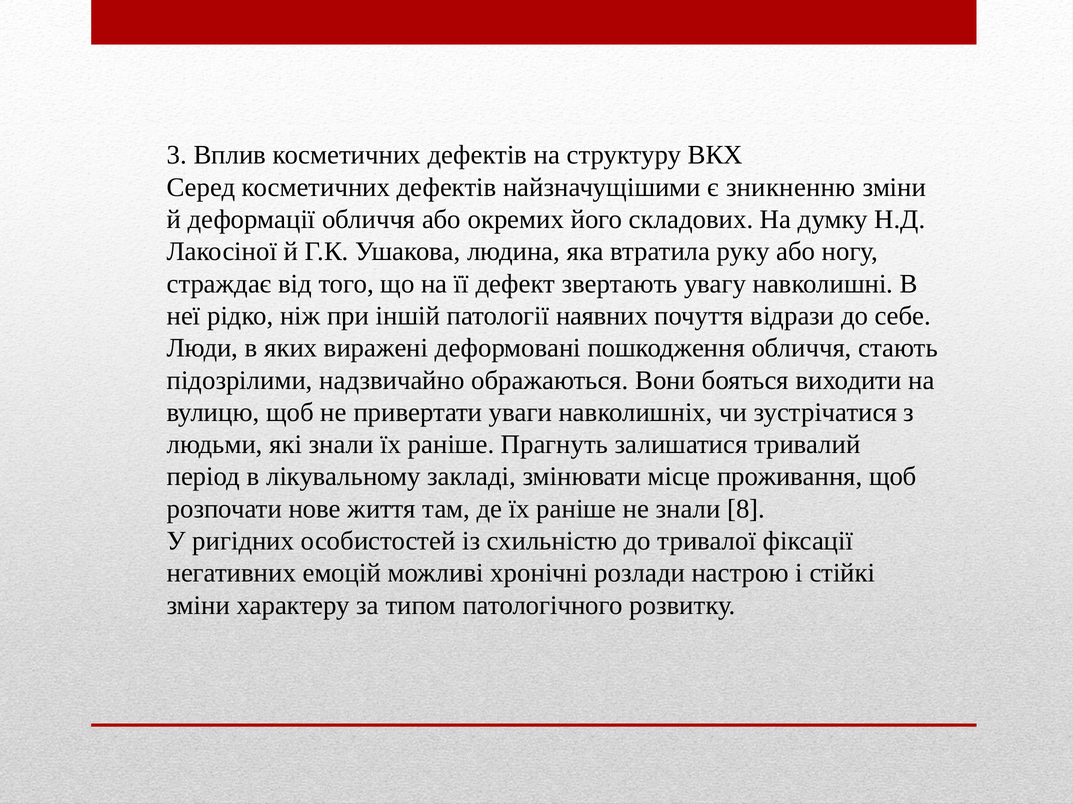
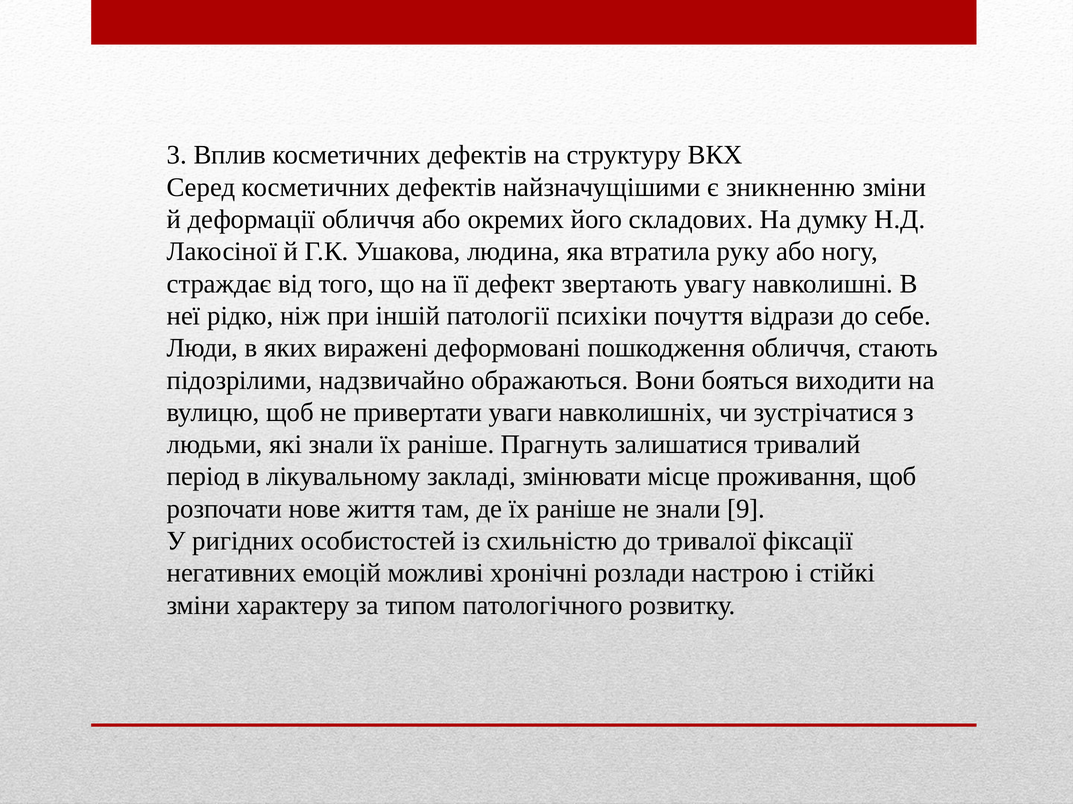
наявних: наявних -> психіки (602, 316)
8: 8 -> 9 (746, 509)
